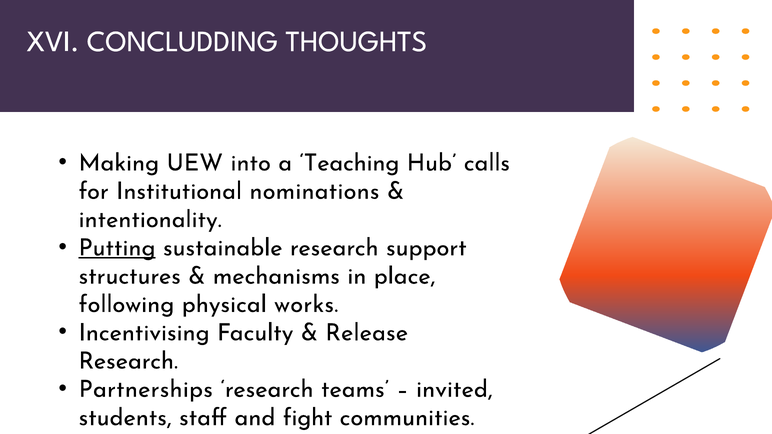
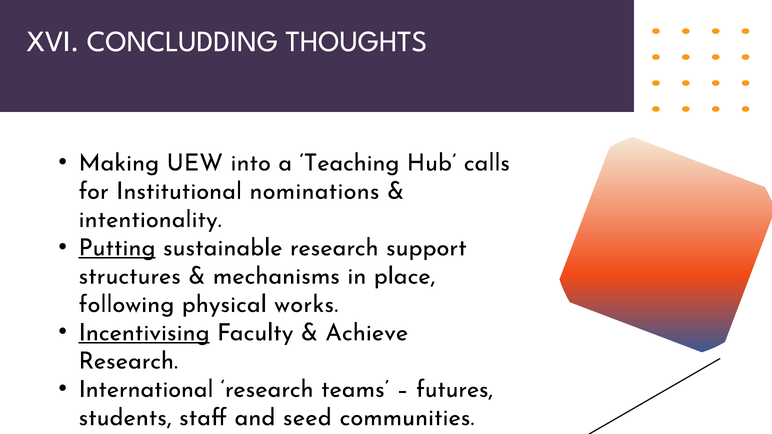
Incentivising underline: none -> present (144, 333)
Release: Release -> Achieve (367, 333)
Partnerships: Partnerships -> International (146, 389)
invited: invited -> futures (455, 389)
fight: fight -> seed (307, 418)
